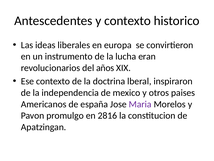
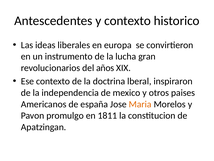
eran: eran -> gran (147, 56)
Maria colour: purple -> orange (140, 104)
2816: 2816 -> 1811 (107, 115)
